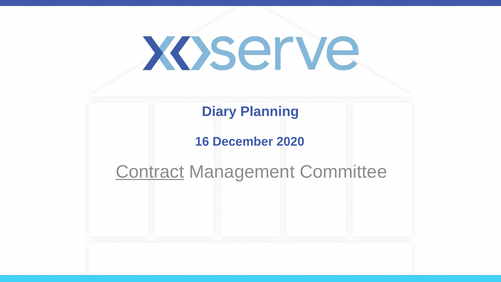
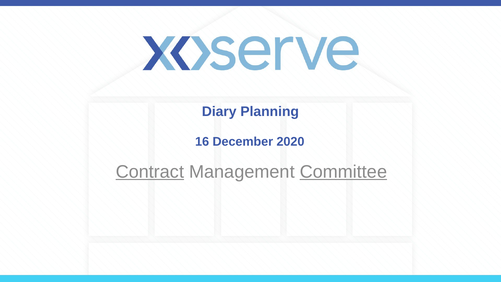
Committee underline: none -> present (343, 172)
